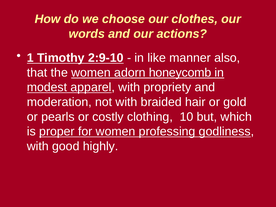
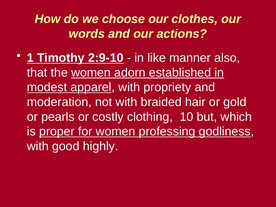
honeycomb: honeycomb -> established (180, 73)
